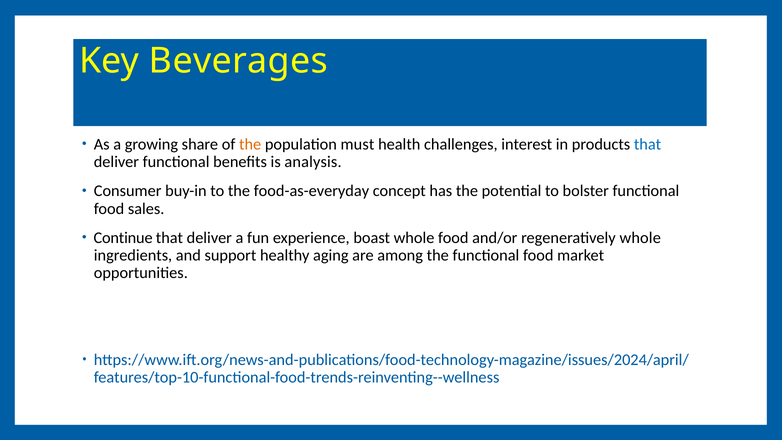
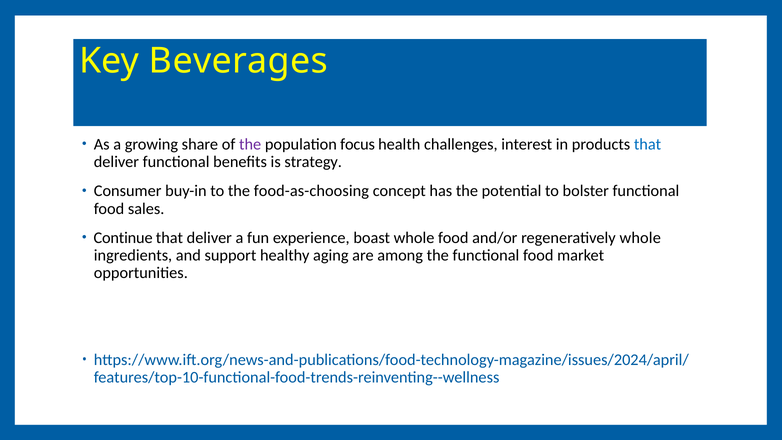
the colour: orange -> purple (250, 144)
must: must -> focus (358, 144)
analysis: analysis -> strategy (313, 162)
food-as-everyday: food-as-everyday -> food-as-choosing (311, 191)
